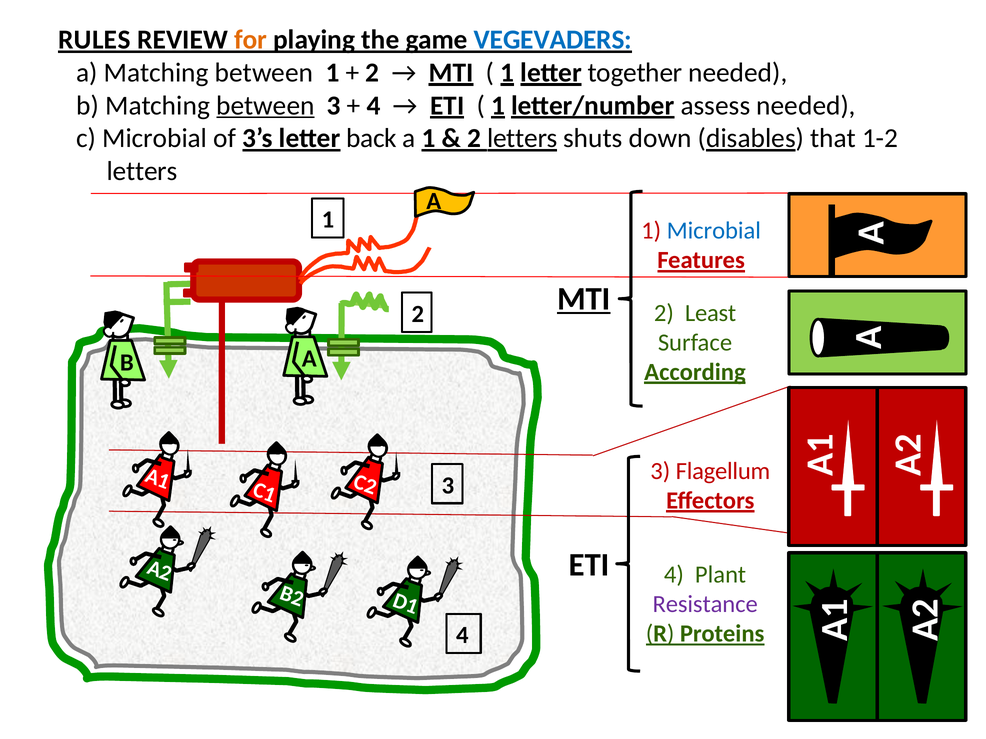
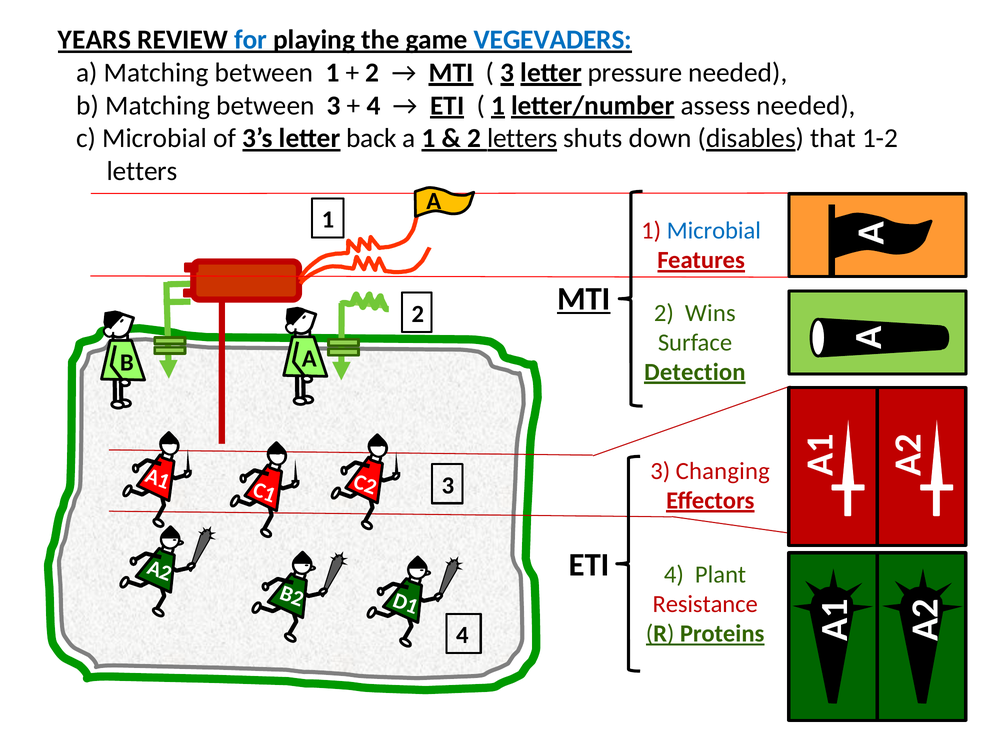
RULES: RULES -> YEARS (94, 40)
for colour: orange -> blue (251, 40)
1: 1 -> 3 (507, 73)
together: together -> pressure (635, 73)
between underline: present -> none (265, 106)
Least: Least -> Wins (710, 313)
According: According -> Detection (695, 372)
Flagellum: Flagellum -> Changing (723, 471)
Resistance colour: purple -> red (705, 605)
